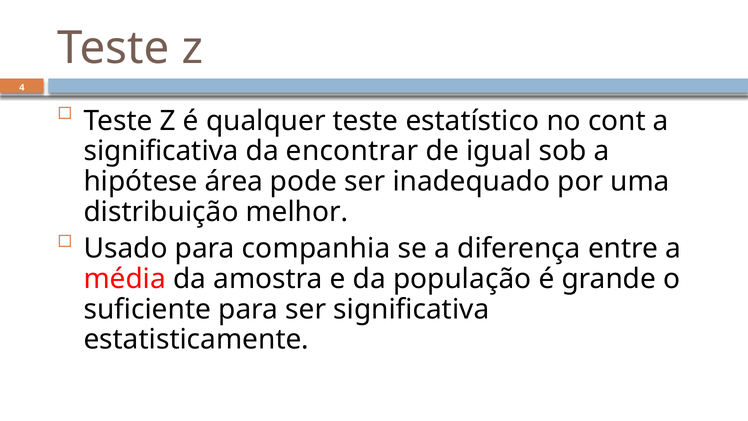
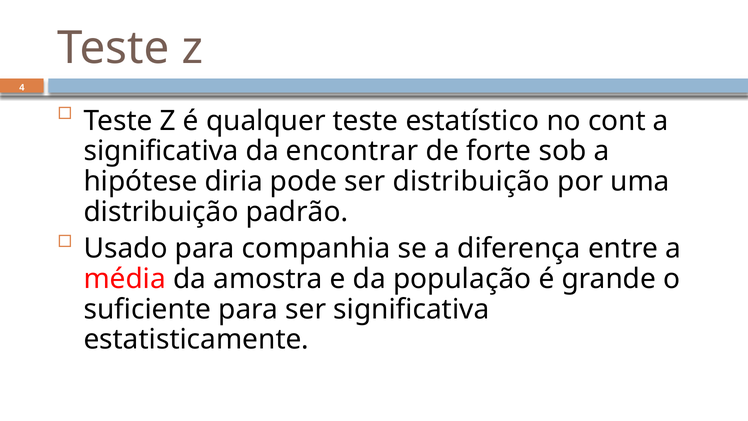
igual: igual -> forte (499, 151)
área: área -> diria (234, 181)
ser inadequado: inadequado -> distribuição (471, 181)
melhor: melhor -> padrão (297, 212)
